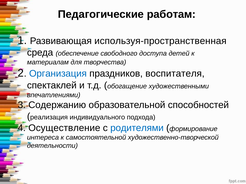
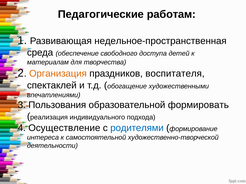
используя-пространственная: используя-пространственная -> недельное-пространственная (160, 41)
Организация colour: blue -> orange (58, 74)
Содержанию: Содержанию -> Пользования (57, 105)
способностей: способностей -> формировать (198, 105)
